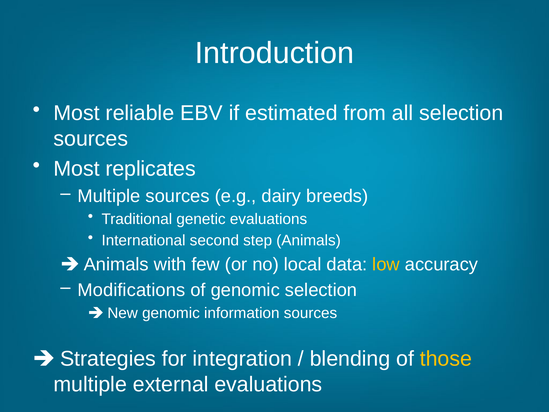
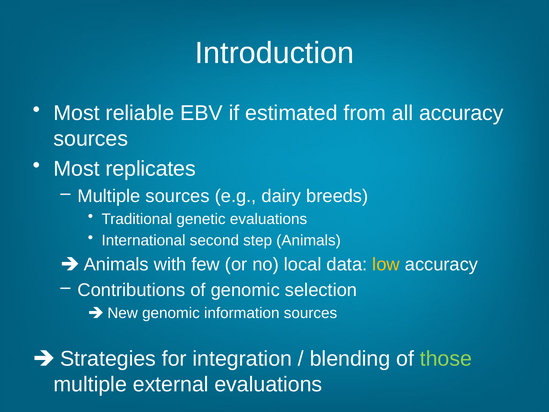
all selection: selection -> accuracy (461, 113)
Modifications: Modifications -> Contributions (131, 290)
those colour: yellow -> light green (446, 359)
